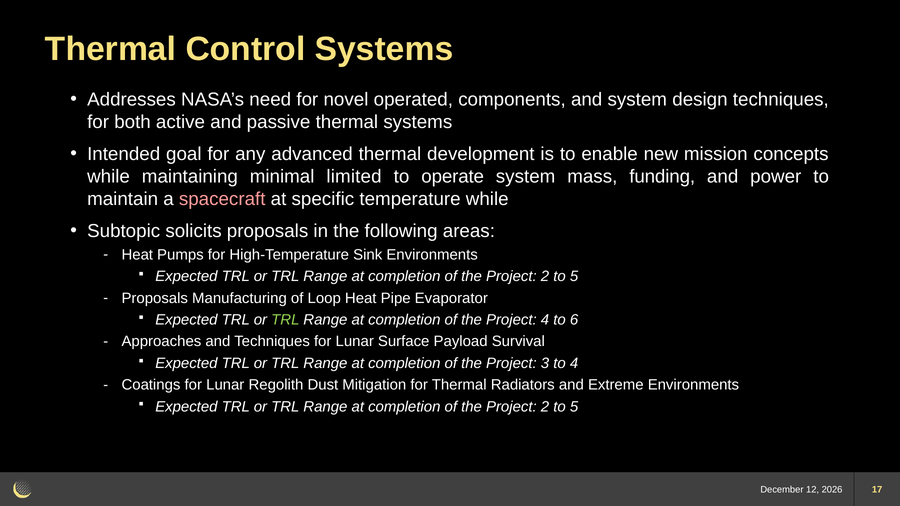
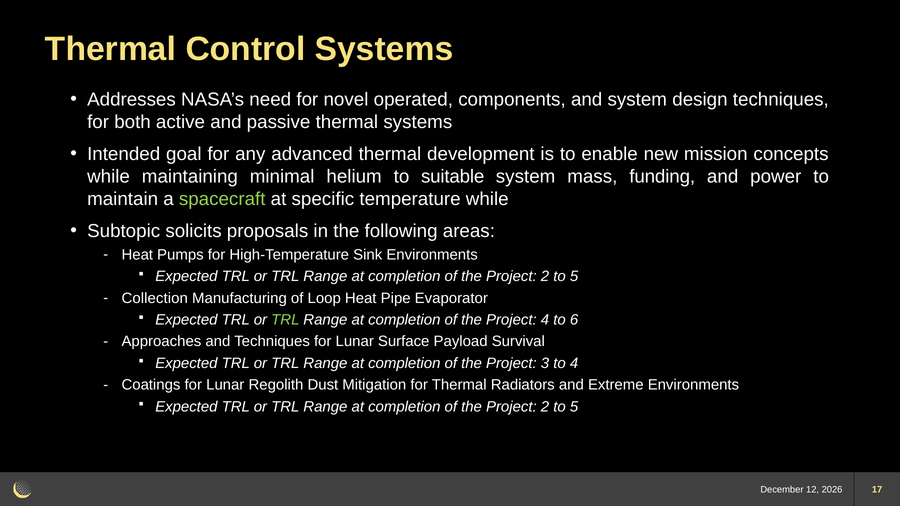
limited: limited -> helium (354, 177)
operate: operate -> suitable (453, 177)
spacecraft colour: pink -> light green (222, 199)
Proposals: Proposals -> Collection (155, 298)
